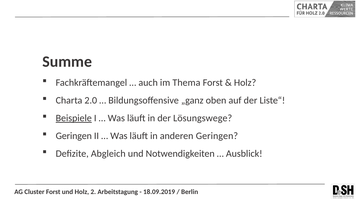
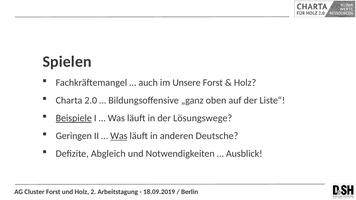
Summe: Summe -> Spielen (67, 62)
Thema: Thema -> Unsere (187, 83)
Was underline: none -> present (119, 136)
anderen Geringen: Geringen -> Deutsche (217, 136)
